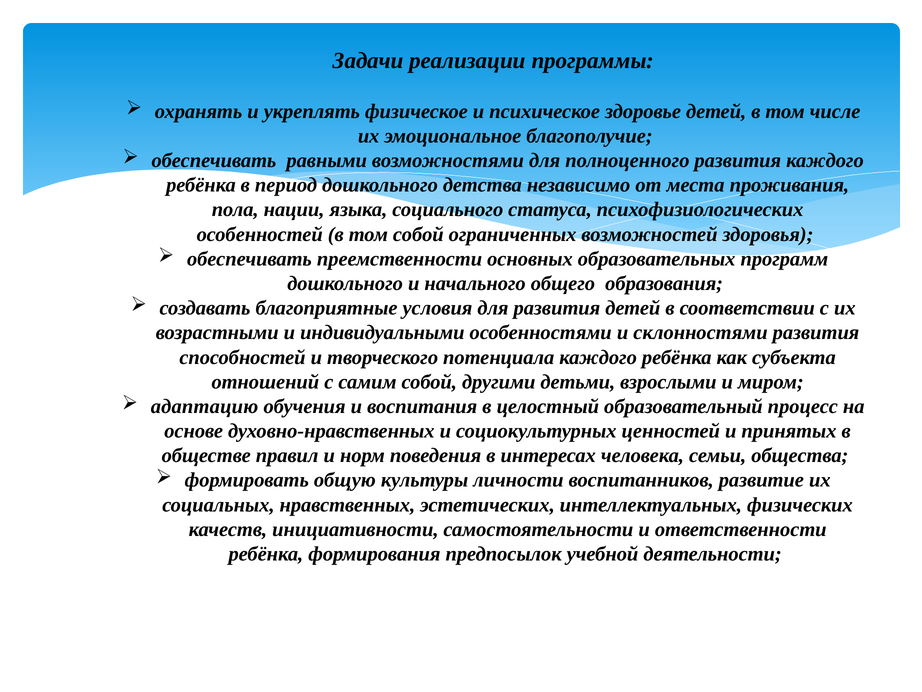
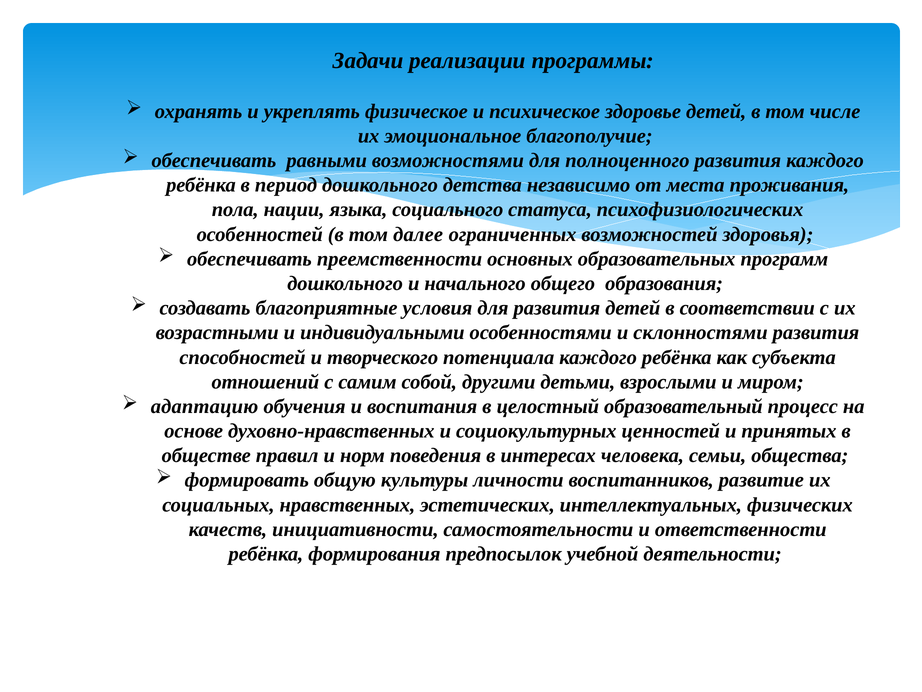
том собой: собой -> далее (418, 234)
